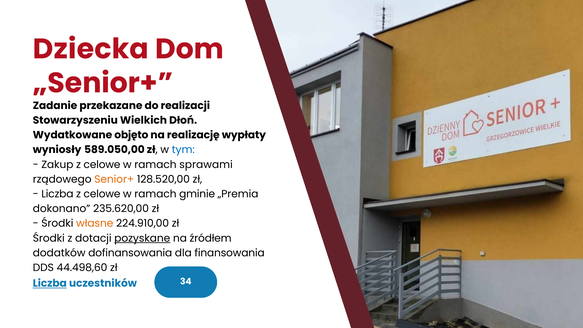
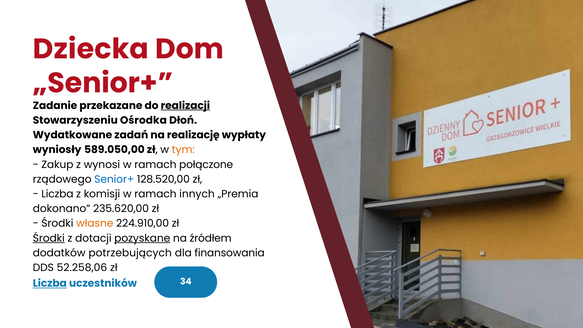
realizacji underline: none -> present (185, 106)
Wielkich: Wielkich -> Ośrodka (143, 120)
objęto: objęto -> zadań (131, 135)
tym colour: blue -> orange (183, 150)
celowe: celowe -> wynosi (102, 165)
sprawami: sprawami -> połączone (206, 165)
Senior+ colour: orange -> blue (114, 179)
celowe: celowe -> komisji (102, 194)
gminie: gminie -> innych (197, 194)
Środki underline: none -> present (49, 238)
dofinansowania: dofinansowania -> potrzebujących (130, 253)
44.498,60: 44.498,60 -> 52.258,06 (82, 268)
